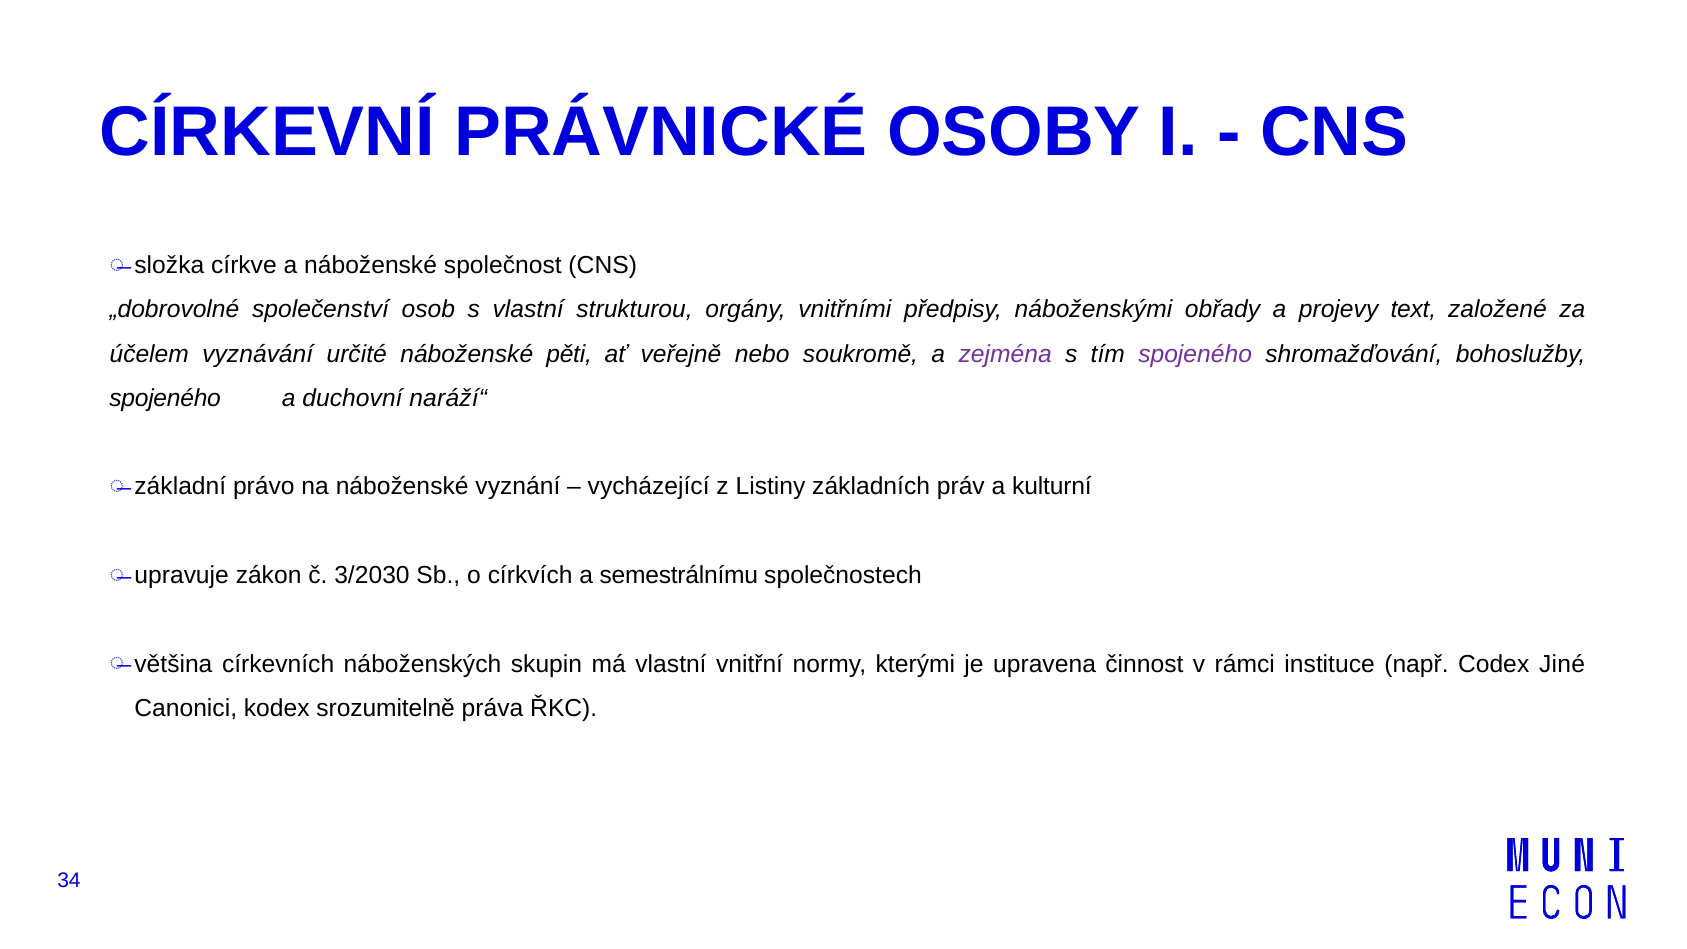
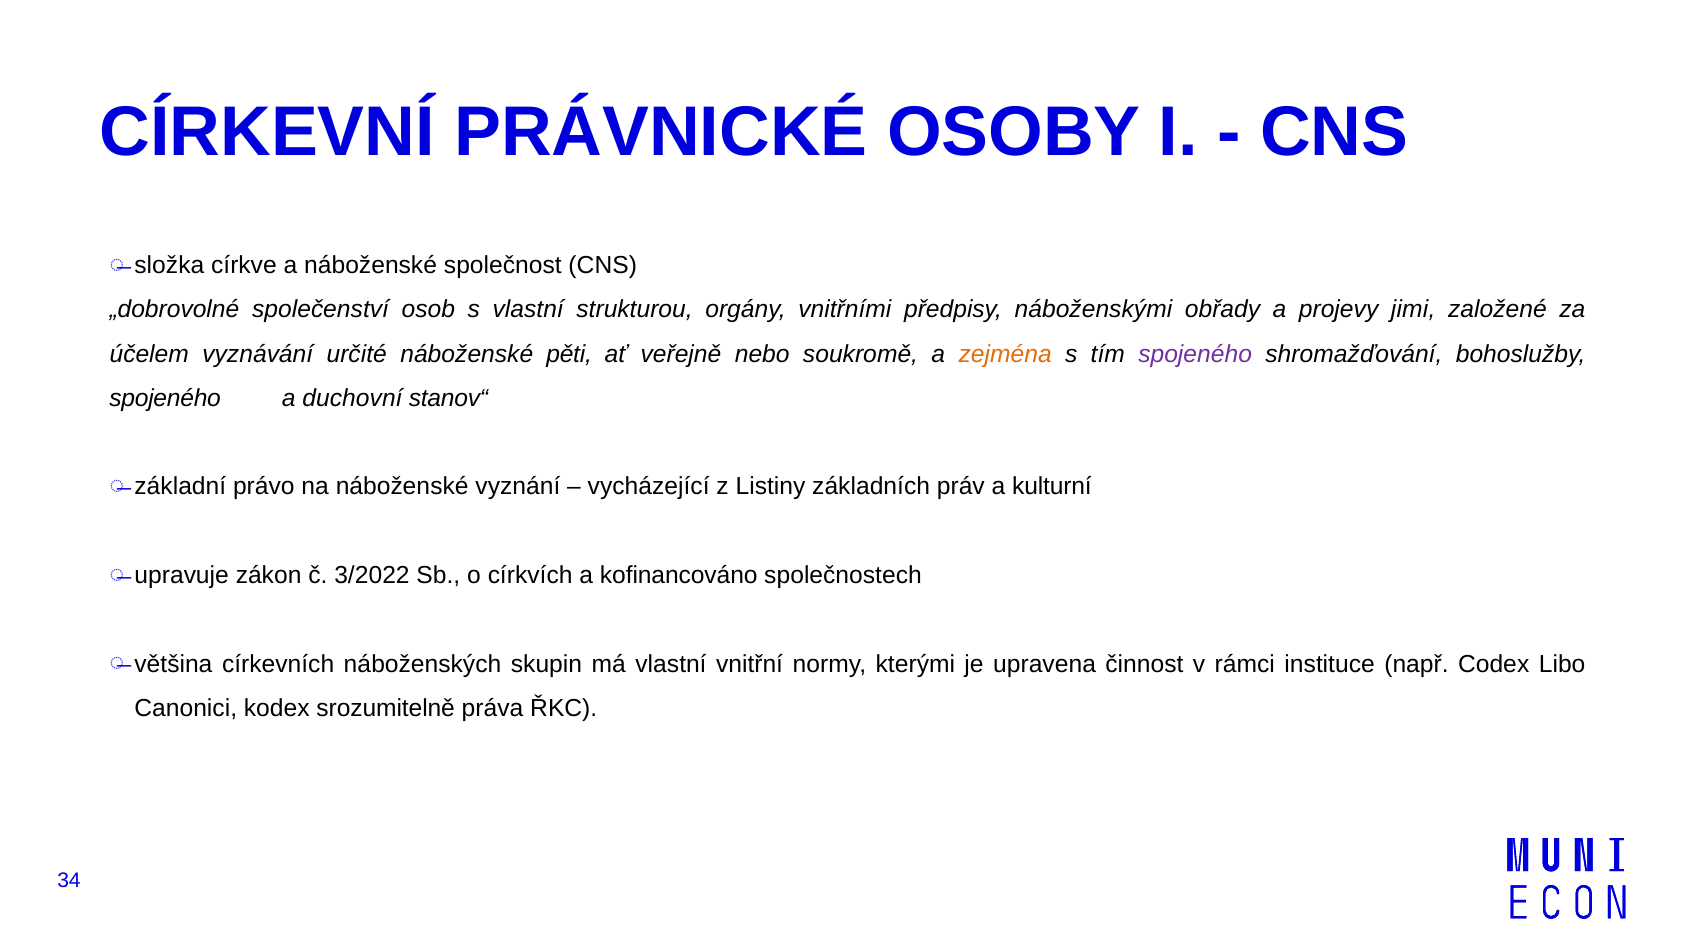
text: text -> jimi (1413, 310)
zejména colour: purple -> orange (1005, 354)
naráží“: naráží“ -> stanov“ (448, 398)
3/2030: 3/2030 -> 3/2022 (372, 575)
semestrálnímu: semestrálnímu -> kofinancováno (679, 575)
Jiné: Jiné -> Libo (1562, 664)
